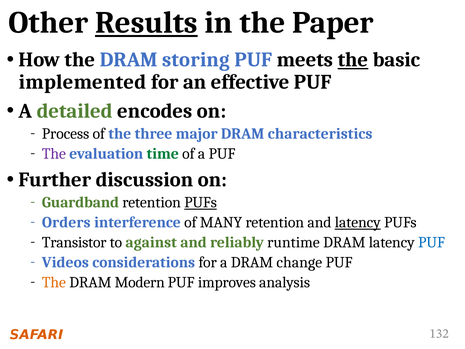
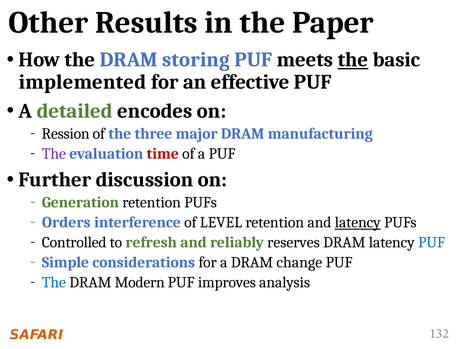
Results underline: present -> none (146, 23)
Process: Process -> Ression (66, 134)
characteristics: characteristics -> manufacturing (320, 134)
time colour: green -> red (163, 154)
Guardband: Guardband -> Generation (80, 202)
PUFs underline: present -> none (201, 202)
MANY: MANY -> LEVEL (221, 222)
Transistor: Transistor -> Controlled (74, 242)
against: against -> refresh (151, 242)
runtime: runtime -> reserves (294, 242)
Videos: Videos -> Simple (65, 262)
The colour: orange -> blue (54, 282)
